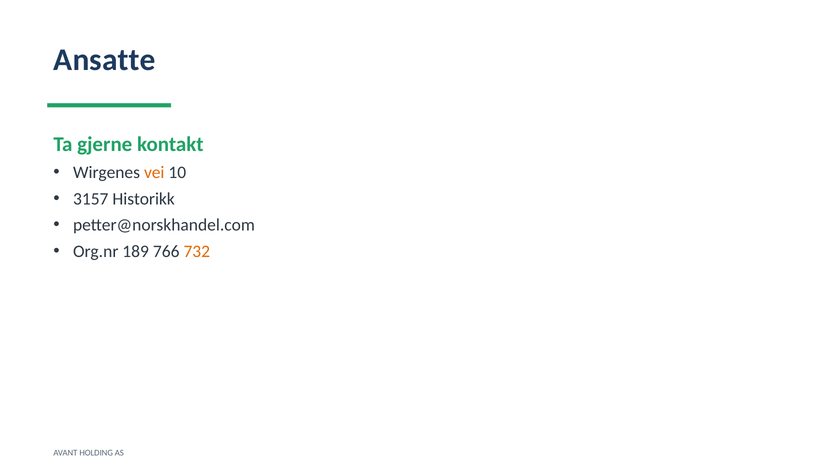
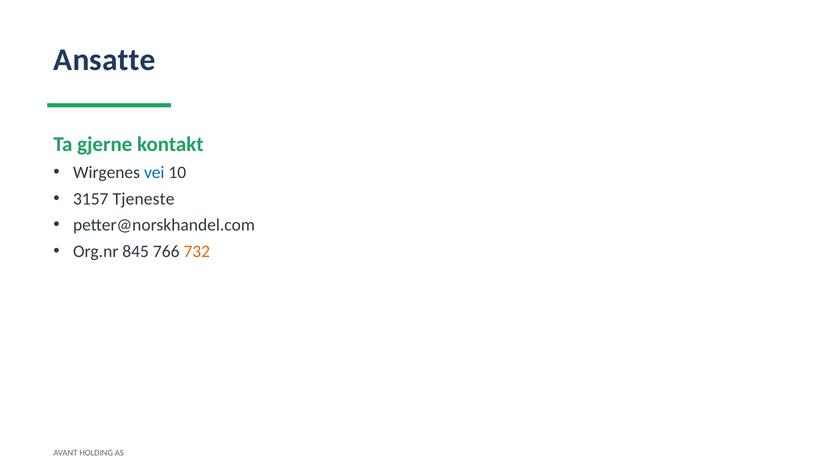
vei colour: orange -> blue (154, 173)
Historikk: Historikk -> Tjeneste (144, 199)
189: 189 -> 845 (136, 251)
